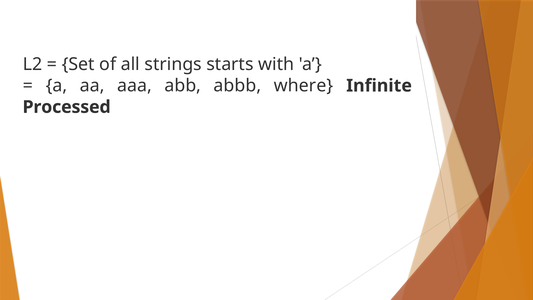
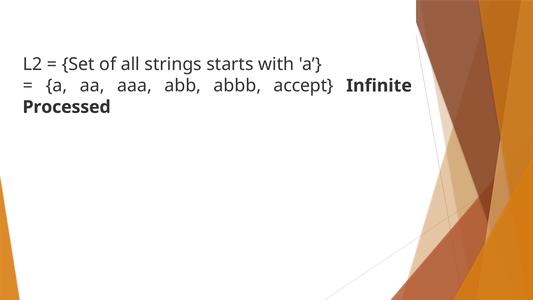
where: where -> accept (304, 86)
